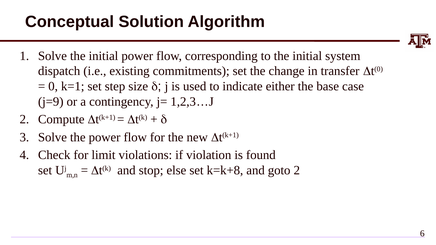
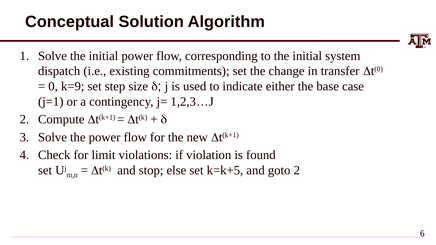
k=1: k=1 -> k=9 (73, 86)
j=9: j=9 -> j=1 (51, 102)
k=k+8: k=k+8 -> k=k+5 (225, 170)
